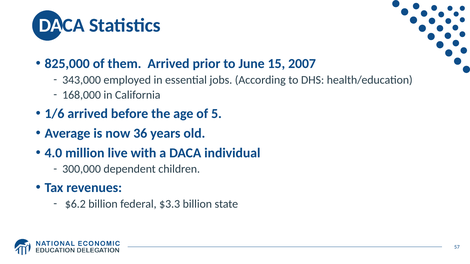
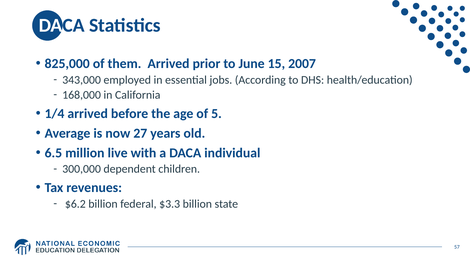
1/6: 1/6 -> 1/4 (55, 114)
36: 36 -> 27 (140, 133)
4.0: 4.0 -> 6.5 (53, 153)
